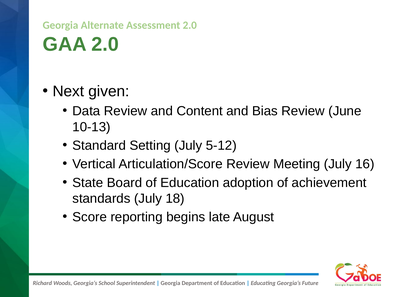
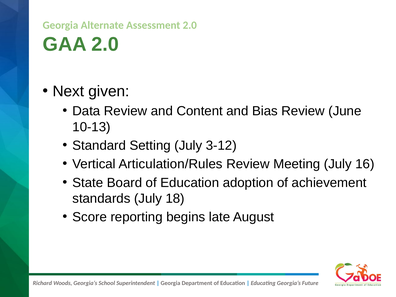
5-12: 5-12 -> 3-12 (221, 145)
Articulation/Score: Articulation/Score -> Articulation/Rules (171, 164)
